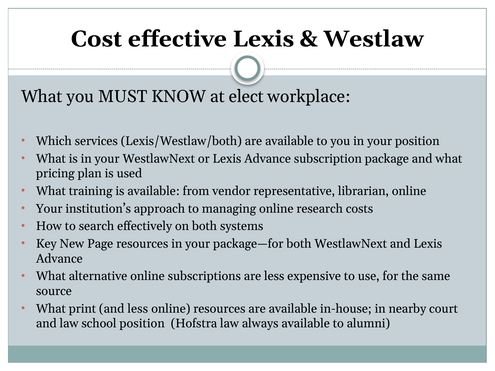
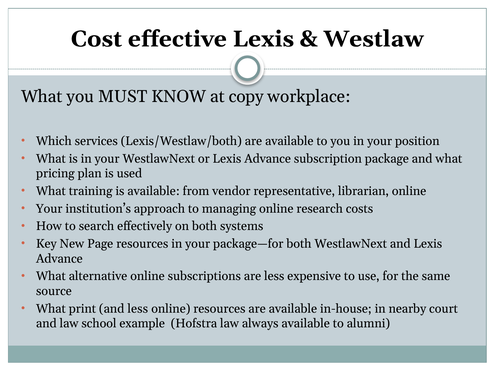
elect: elect -> copy (246, 97)
school position: position -> example (142, 324)
